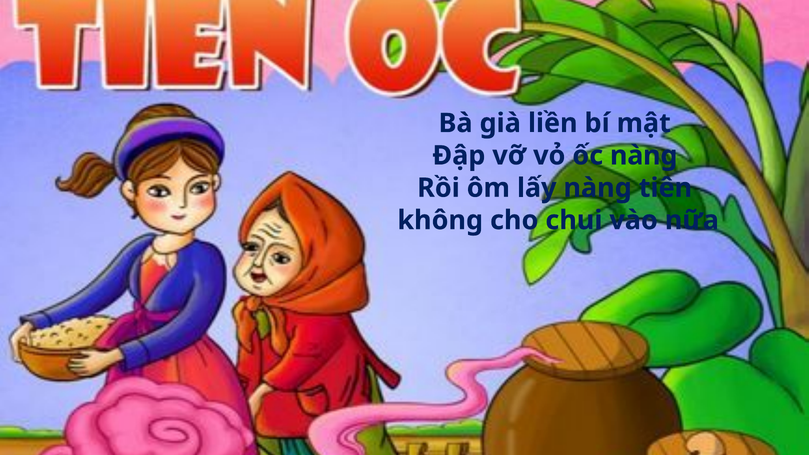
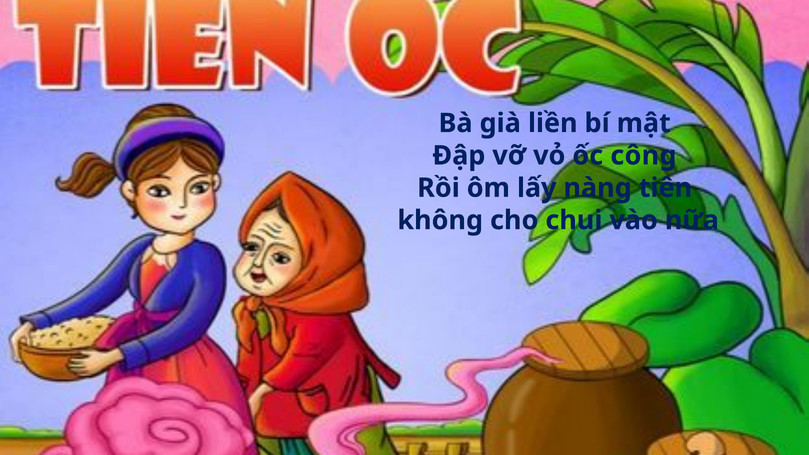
ốc nàng: nàng -> công (643, 156)
